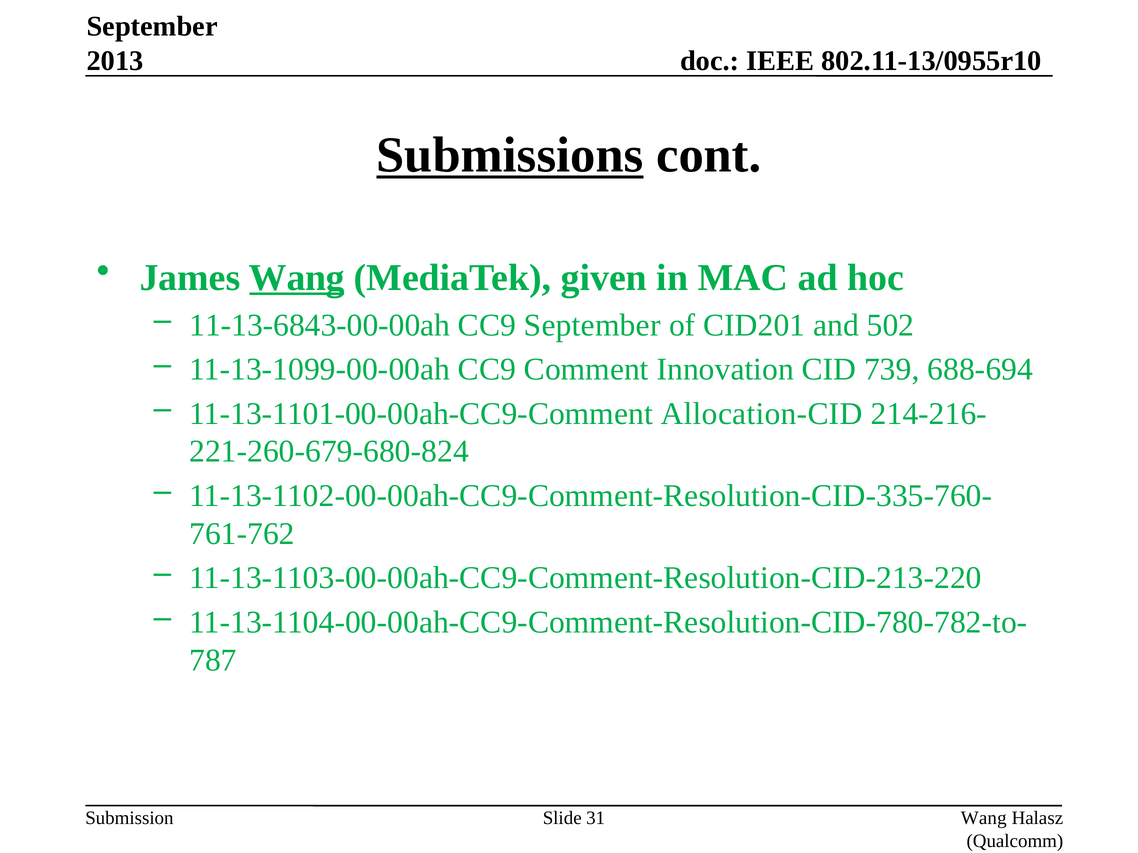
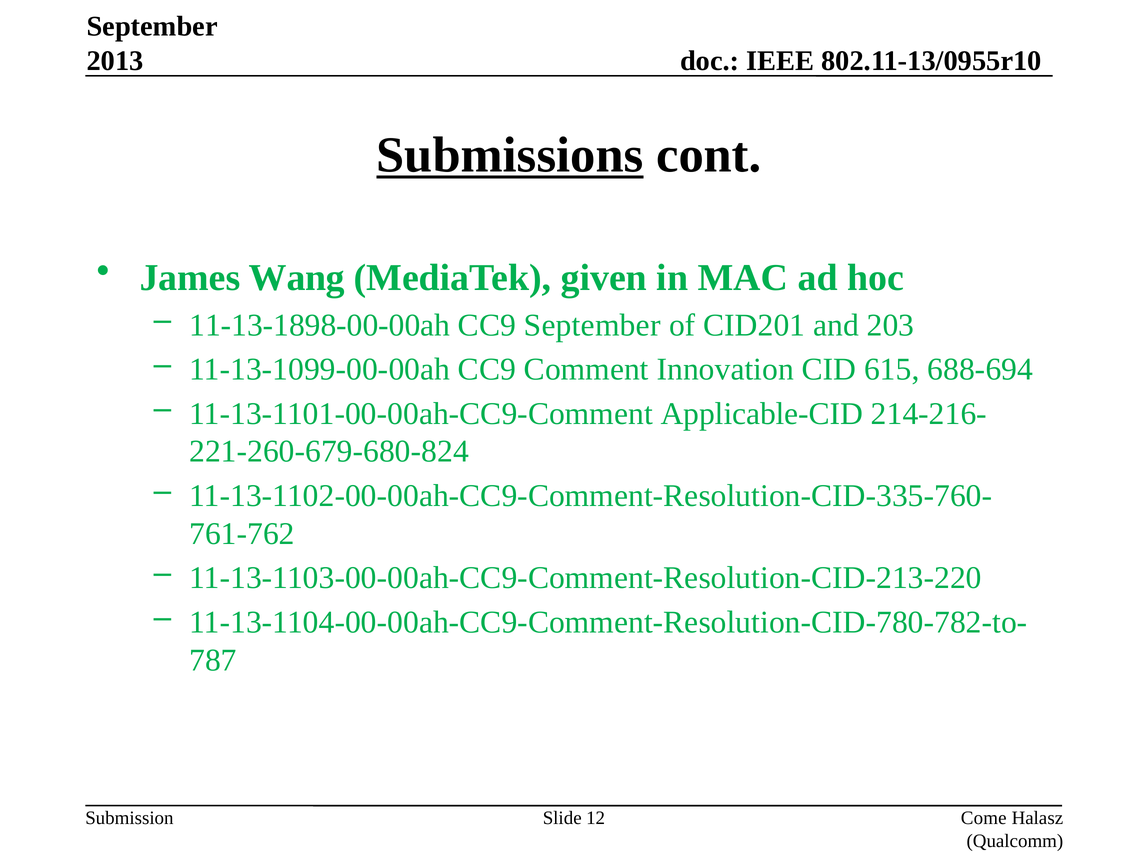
Wang underline: present -> none (297, 278)
11-13-6843-00-00ah: 11-13-6843-00-00ah -> 11-13-1898-00-00ah (320, 325)
502: 502 -> 203 (890, 325)
739: 739 -> 615 (892, 370)
Allocation-CID: Allocation-CID -> Applicable-CID (762, 414)
31: 31 -> 12 (596, 819)
Wang: Wang -> Come (984, 819)
